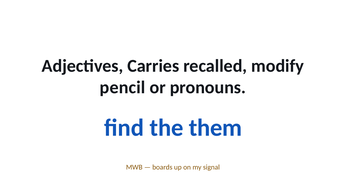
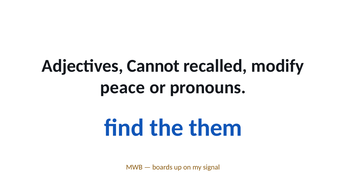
Carries: Carries -> Cannot (153, 66)
pencil: pencil -> peace (123, 87)
